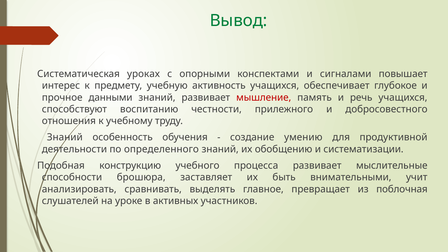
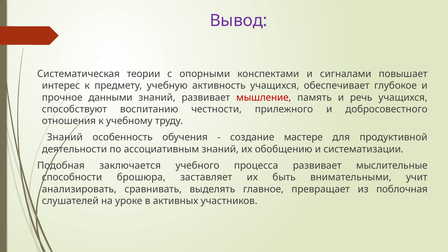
Вывод colour: green -> purple (239, 21)
уроках: уроках -> теории (144, 74)
умению: умению -> мастере (303, 137)
определенного: определенного -> ассоциативным (161, 149)
конструкцию: конструкцию -> заключается (130, 166)
